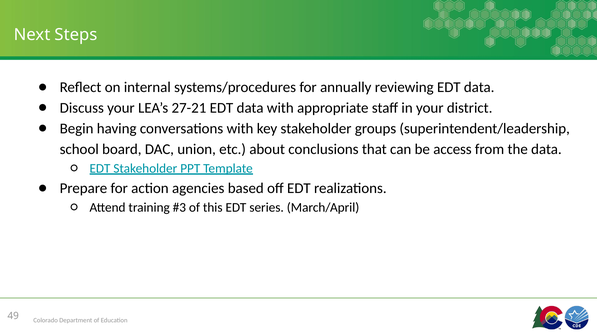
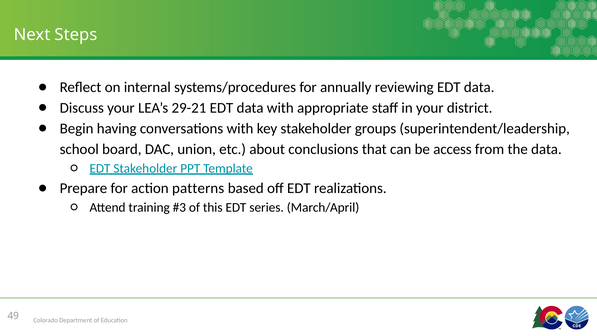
27-21: 27-21 -> 29-21 (189, 108)
agencies: agencies -> patterns (198, 188)
